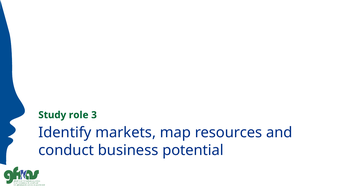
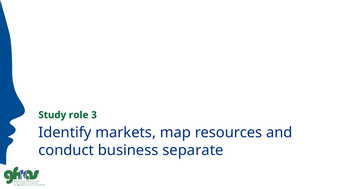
potential: potential -> separate (193, 151)
